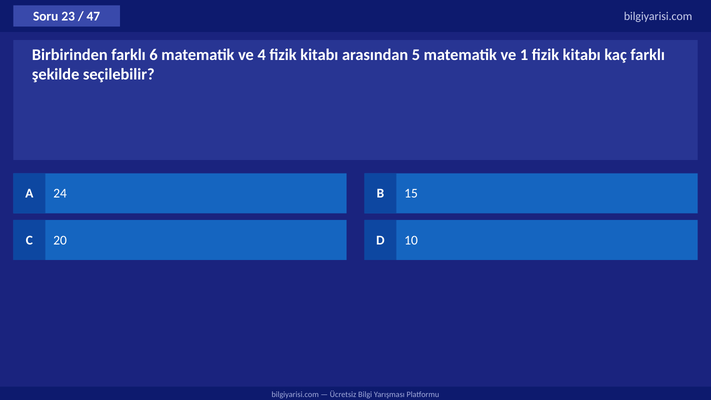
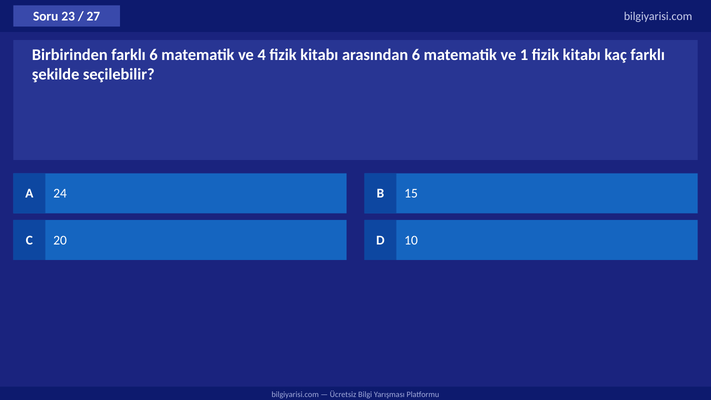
47: 47 -> 27 (93, 16)
arasından 5: 5 -> 6 (416, 55)
